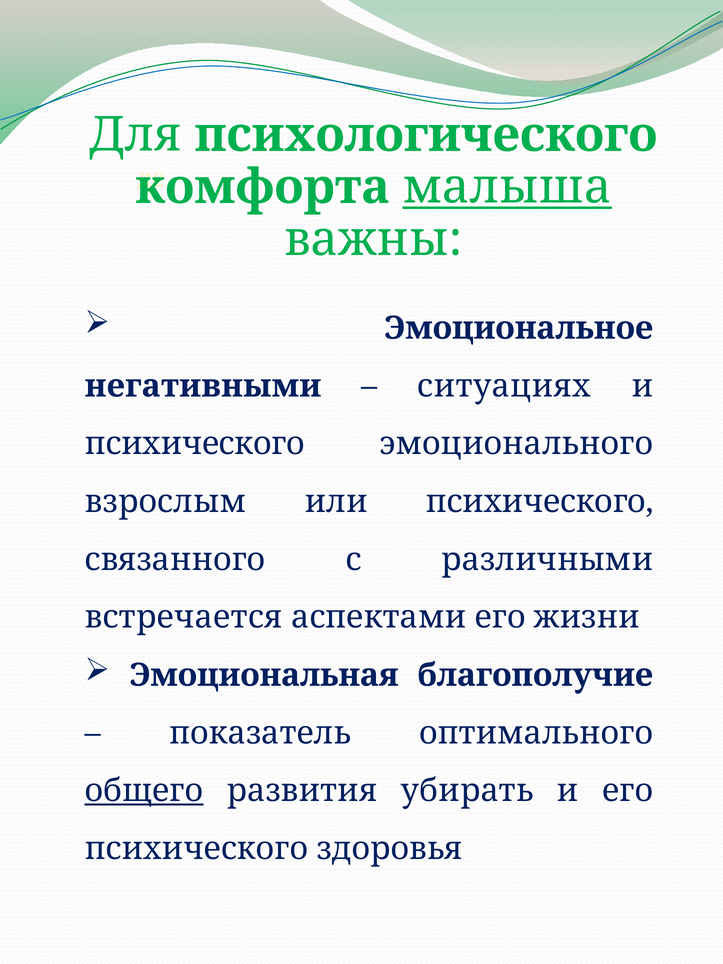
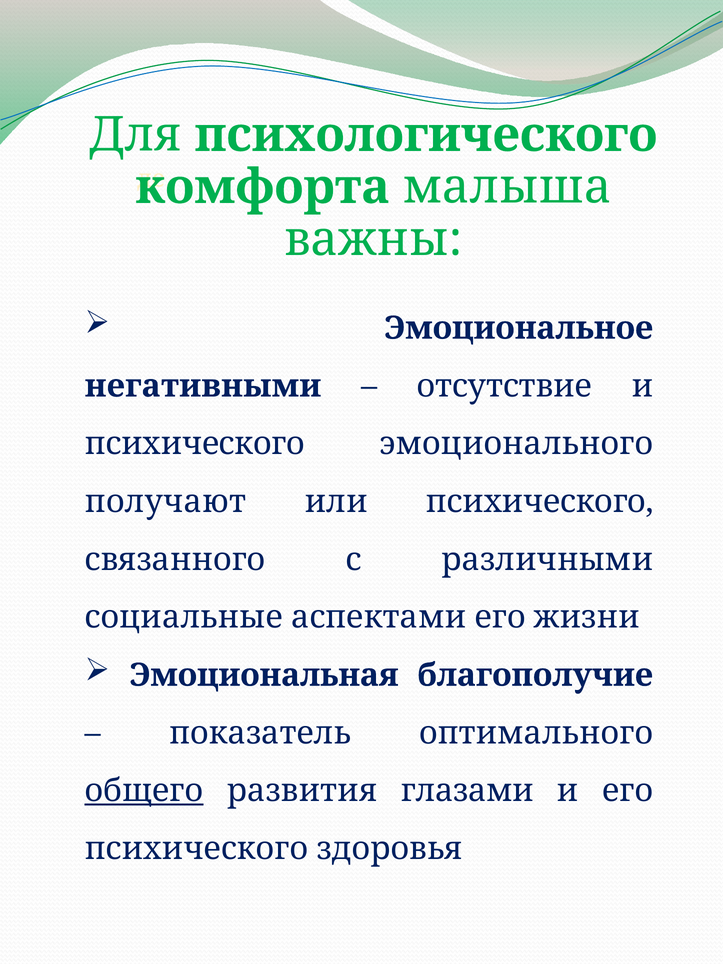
малыша underline: present -> none (507, 187)
ситуациях: ситуациях -> отсутствие (505, 386)
взрослым: взрослым -> получают (165, 502)
встречается: встречается -> социальные (184, 617)
убирать: убирать -> глазами (467, 791)
